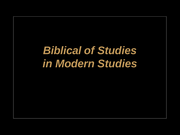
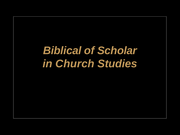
of Studies: Studies -> Scholar (117, 51)
Modern: Modern -> Church (75, 64)
